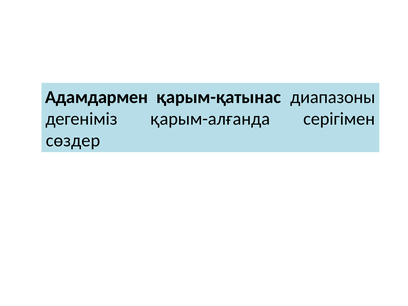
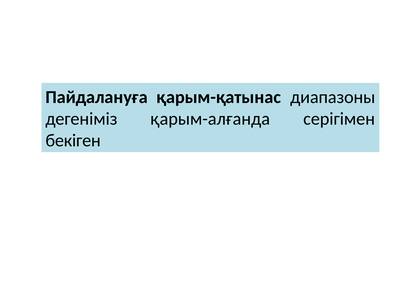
Адамдармен: Адамдармен -> Пайдалануға (97, 97)
сөздер: сөздер -> бекіген (73, 141)
